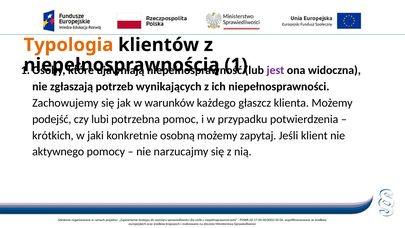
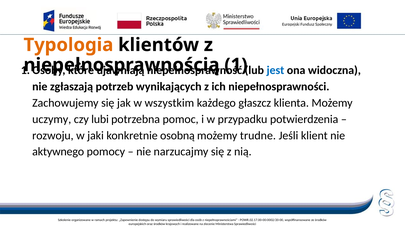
jest colour: purple -> blue (275, 70)
warunków: warunków -> wszystkim (169, 103)
podejść: podejść -> uczymy (52, 119)
krótkich: krótkich -> rozwoju (53, 135)
zapytaj: zapytaj -> trudne (258, 135)
